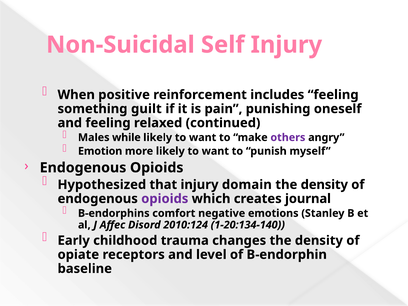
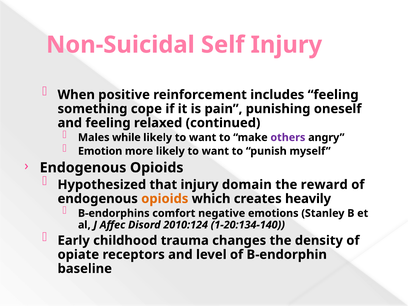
guilt: guilt -> cope (146, 109)
density: density -> reward (324, 185)
opioids colour: purple -> orange (165, 199)
journal: journal -> heavily (308, 199)
